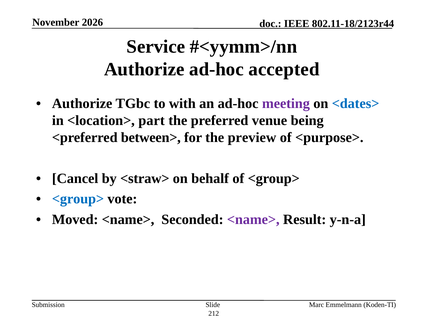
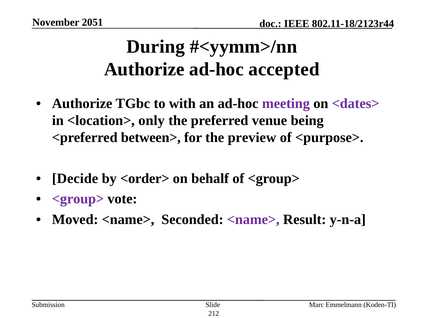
2026: 2026 -> 2051 (92, 22)
Service: Service -> During (156, 46)
<dates> colour: blue -> purple (356, 103)
part: part -> only (152, 120)
Cancel: Cancel -> Decide (75, 178)
<straw>: <straw> -> <order> (145, 178)
<group> colour: blue -> purple (78, 199)
